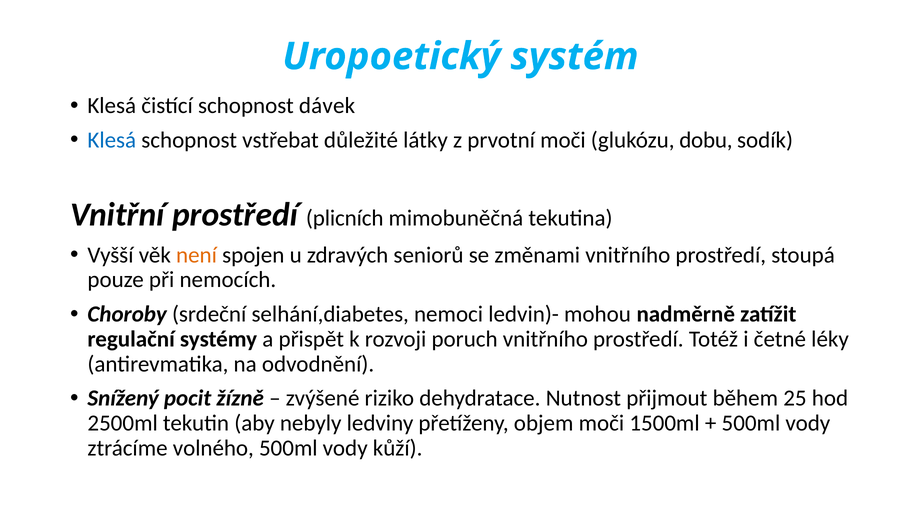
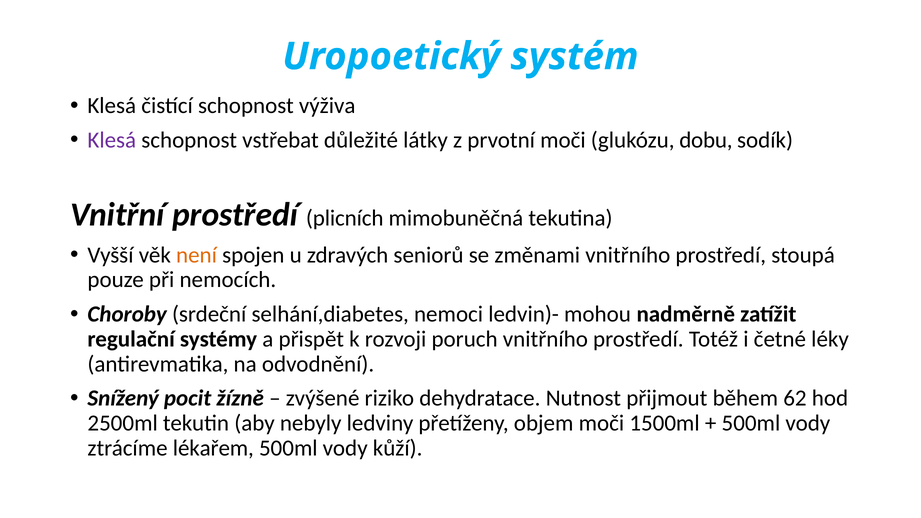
dávek: dávek -> výživa (327, 106)
Klesá colour: blue -> purple (112, 140)
25: 25 -> 62 (795, 398)
volného: volného -> lékařem (213, 448)
